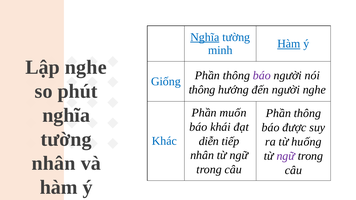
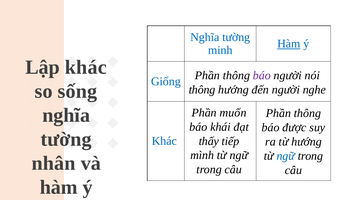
Nghĩa underline: present -> none (205, 37)
Lập nghe: nghe -> khác (86, 67)
phút: phút -> sống (77, 91)
diễn: diễn -> thấy (209, 141)
từ huống: huống -> hướng (307, 142)
nhân: nhân -> mình (202, 156)
ngữ colour: purple -> blue (286, 156)
